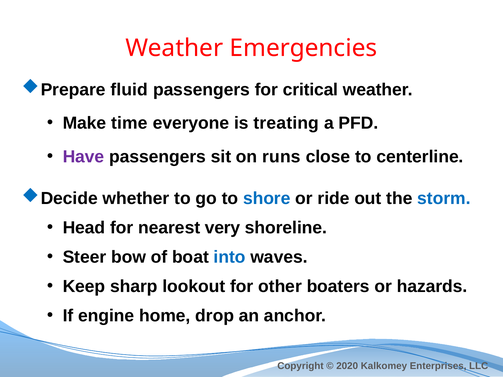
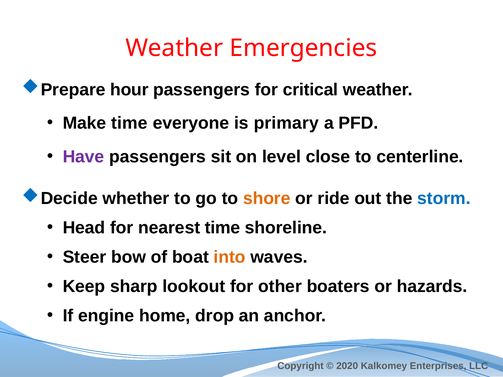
fluid: fluid -> hour (129, 90)
treating: treating -> primary (286, 123)
runs: runs -> level (282, 157)
shore colour: blue -> orange (267, 199)
nearest very: very -> time (223, 228)
into colour: blue -> orange (230, 257)
